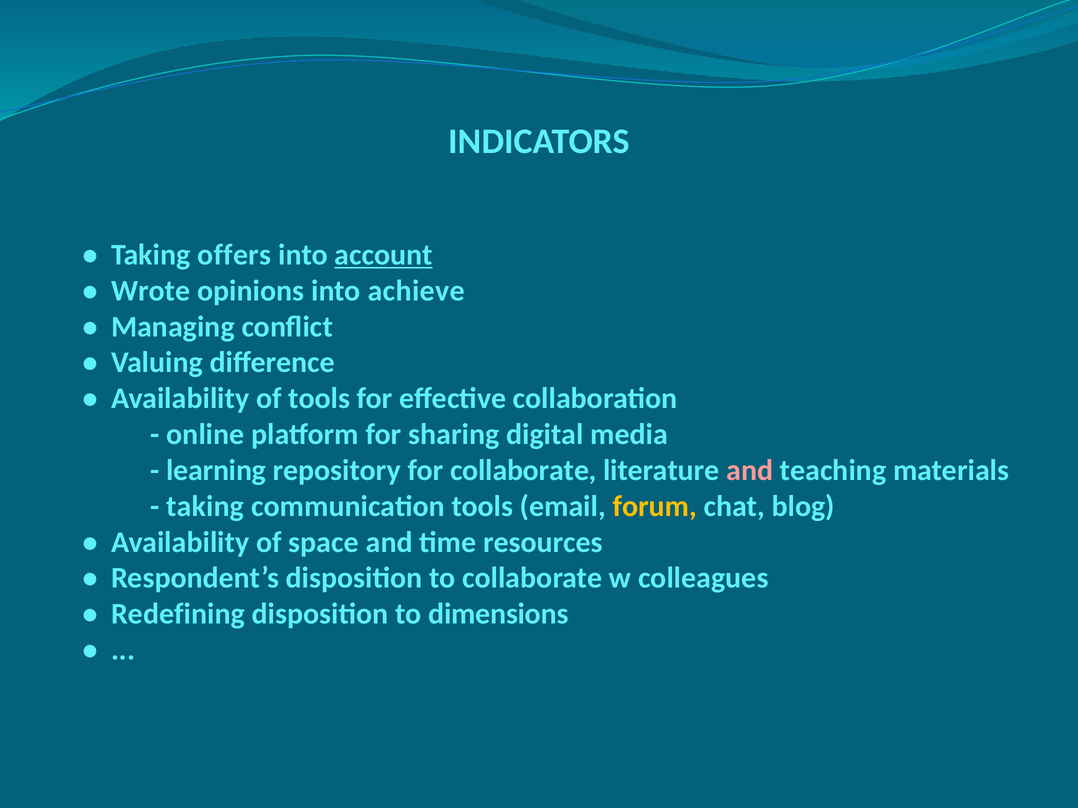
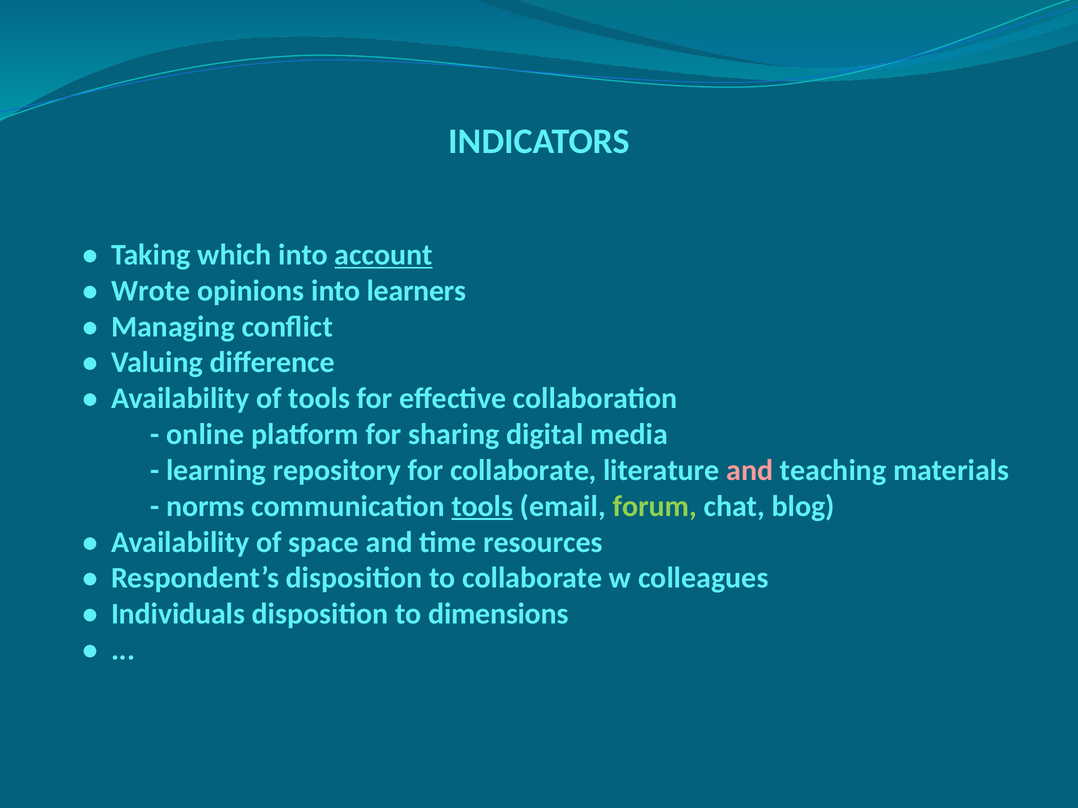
offers: offers -> which (234, 255)
achieve: achieve -> learners (416, 291)
taking: taking -> norms (205, 507)
tools underline: none -> present (482, 507)
forum colour: yellow -> light green (655, 507)
Redefining: Redefining -> Individuals (178, 614)
